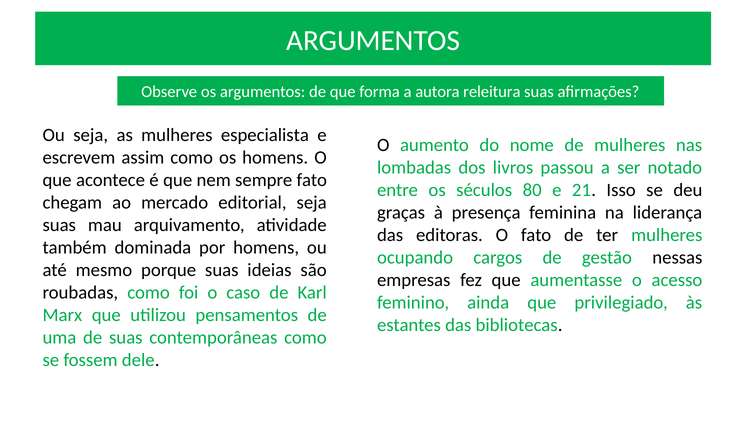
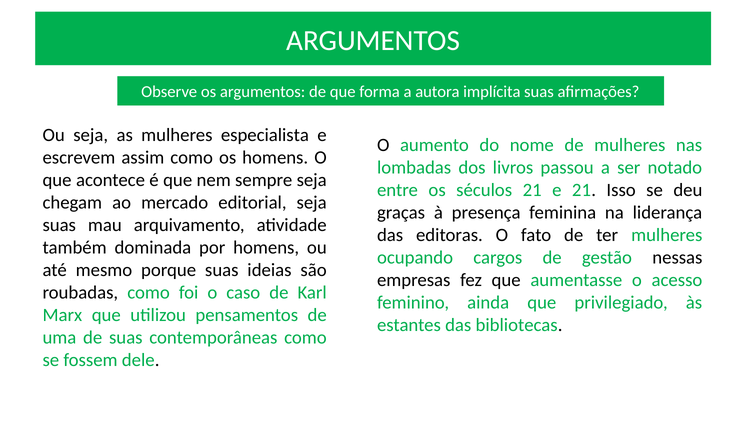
releitura: releitura -> implícita (492, 92)
sempre fato: fato -> seja (312, 180)
séculos 80: 80 -> 21 (532, 190)
